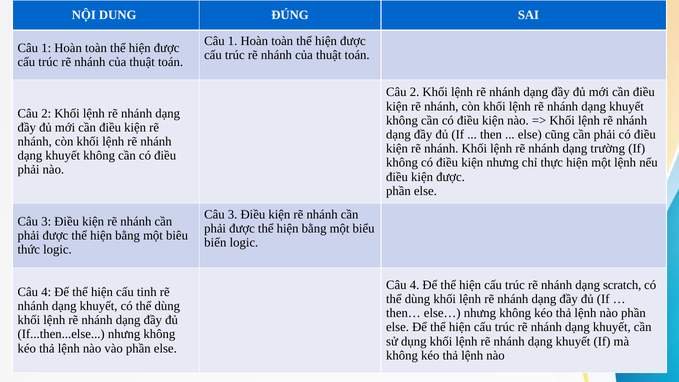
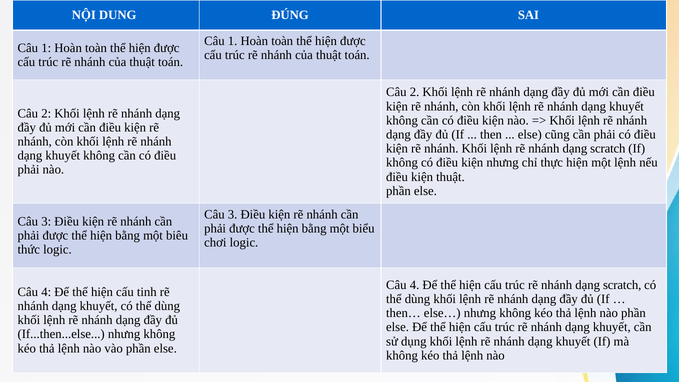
trường: trường -> scratch (608, 149)
kiện được: được -> thuật (450, 177)
biến: biến -> chơi (215, 243)
